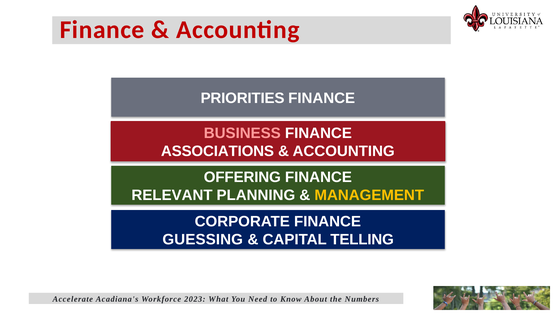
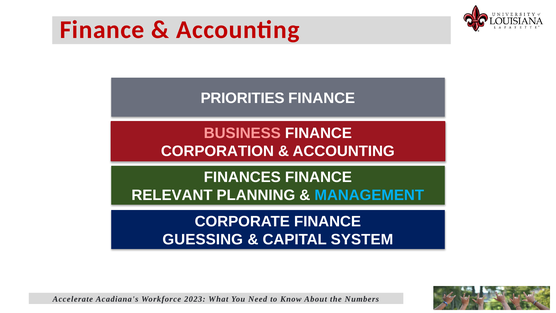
ASSOCIATIONS: ASSOCIATIONS -> CORPORATION (217, 151)
OFFERING: OFFERING -> FINANCES (242, 177)
MANAGEMENT colour: yellow -> light blue (369, 195)
TELLING: TELLING -> SYSTEM (362, 239)
